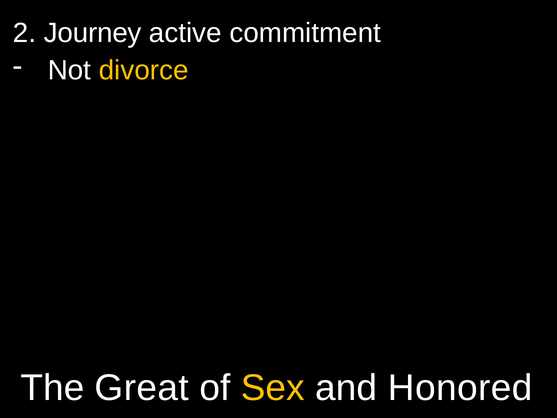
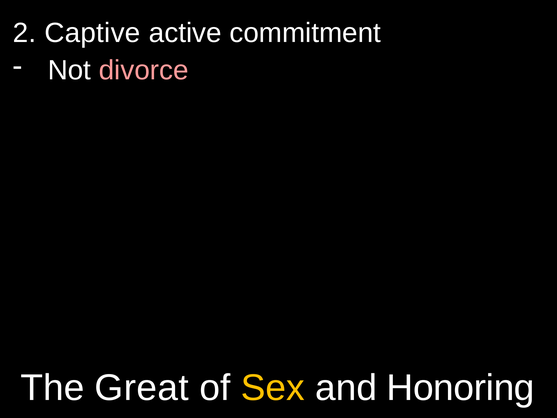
Journey: Journey -> Captive (92, 33)
divorce colour: yellow -> pink (144, 70)
Honored: Honored -> Honoring (461, 388)
